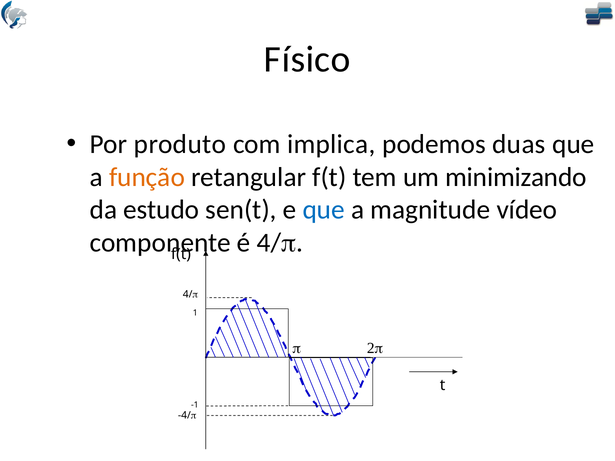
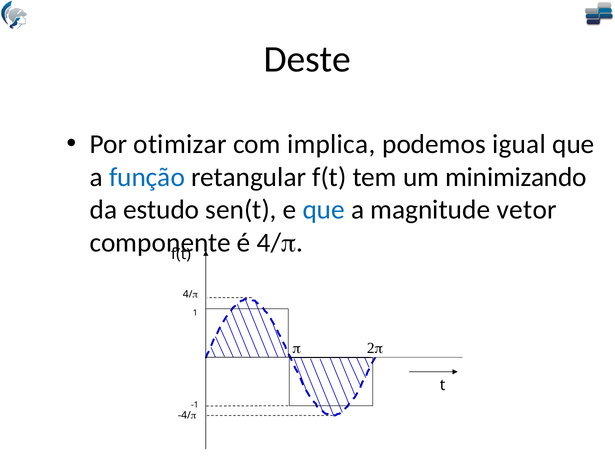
Físico: Físico -> Deste (307, 60)
produto: produto -> otimizar (180, 144)
duas: duas -> igual (519, 144)
função colour: orange -> blue (147, 177)
vídeo: vídeo -> vetor (527, 210)
